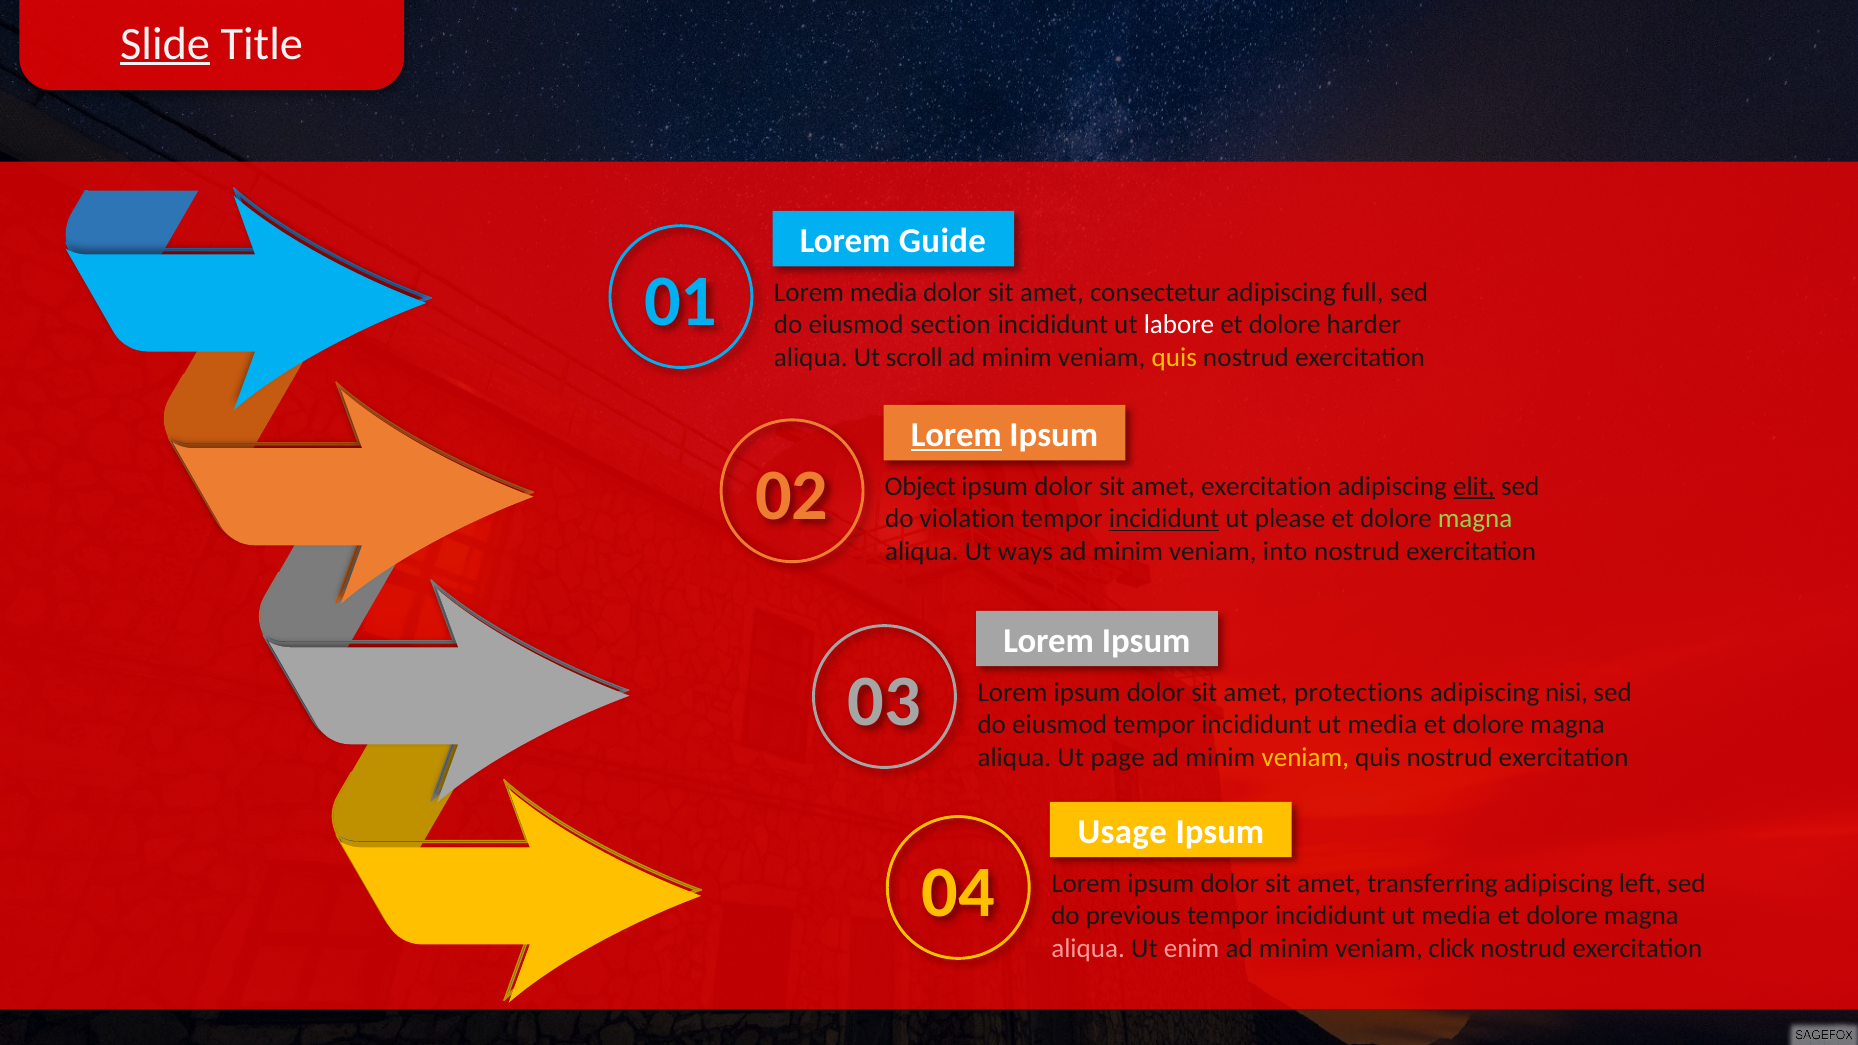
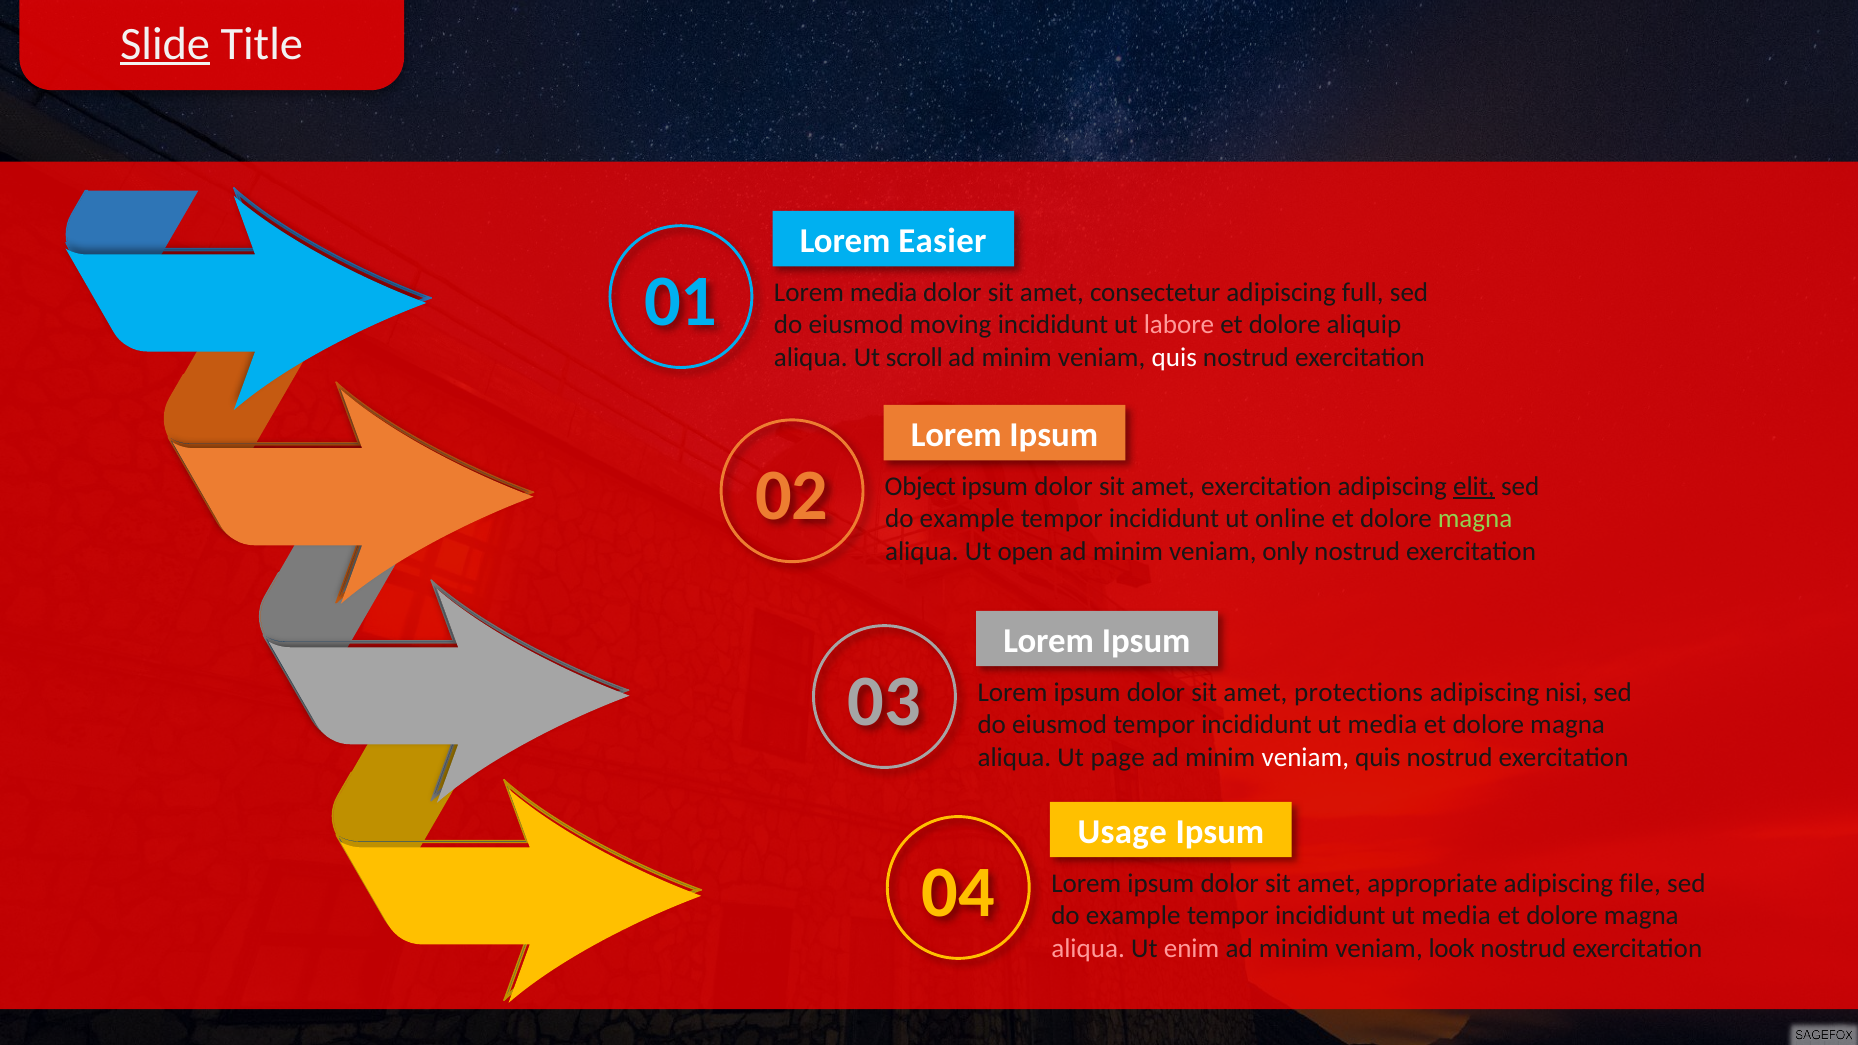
Guide: Guide -> Easier (942, 241)
section: section -> moving (951, 325)
labore colour: white -> pink (1179, 325)
harder: harder -> aliquip (1364, 325)
quis colour: yellow -> white (1174, 357)
Lorem underline: present -> none (956, 435)
violation: violation -> example (967, 519)
incididunt underline: present -> none (1164, 519)
please: please -> online (1290, 519)
ways: ways -> open (1025, 552)
into: into -> only (1285, 552)
veniam colour: yellow -> white (1305, 757)
transferring: transferring -> appropriate (1432, 883)
left: left -> file (1640, 883)
previous: previous -> example (1133, 916)
click: click -> look (1452, 948)
